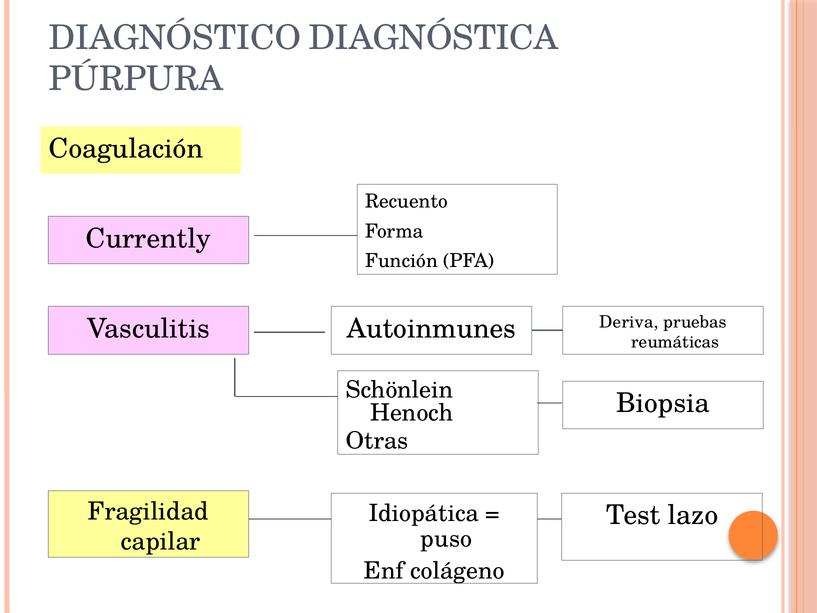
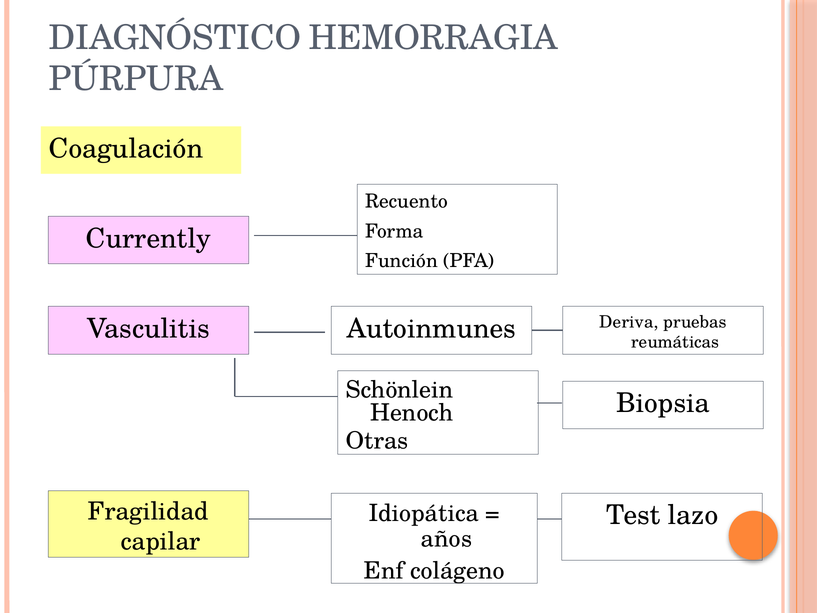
DIAGNÓSTICA: DIAGNÓSTICA -> HEMORRAGIA (433, 38)
puso: puso -> años (446, 539)
